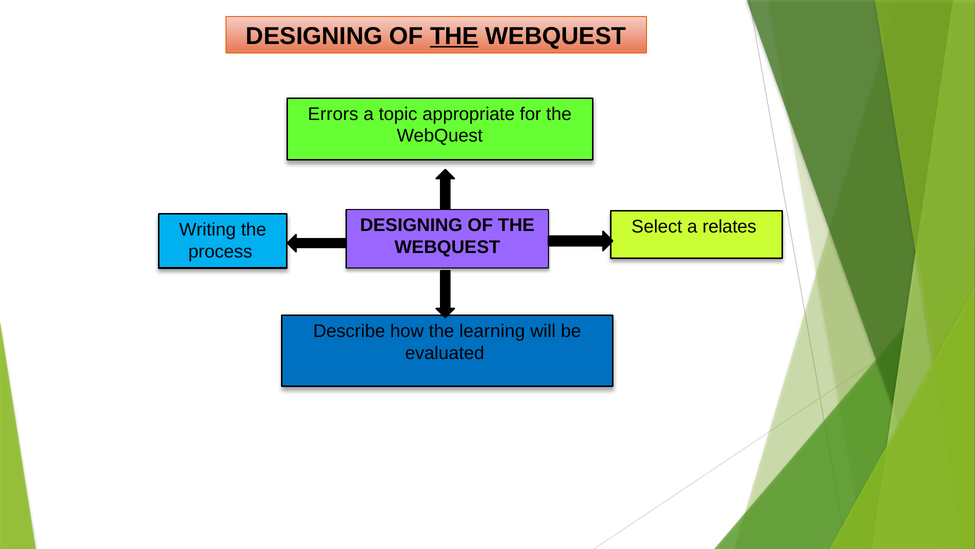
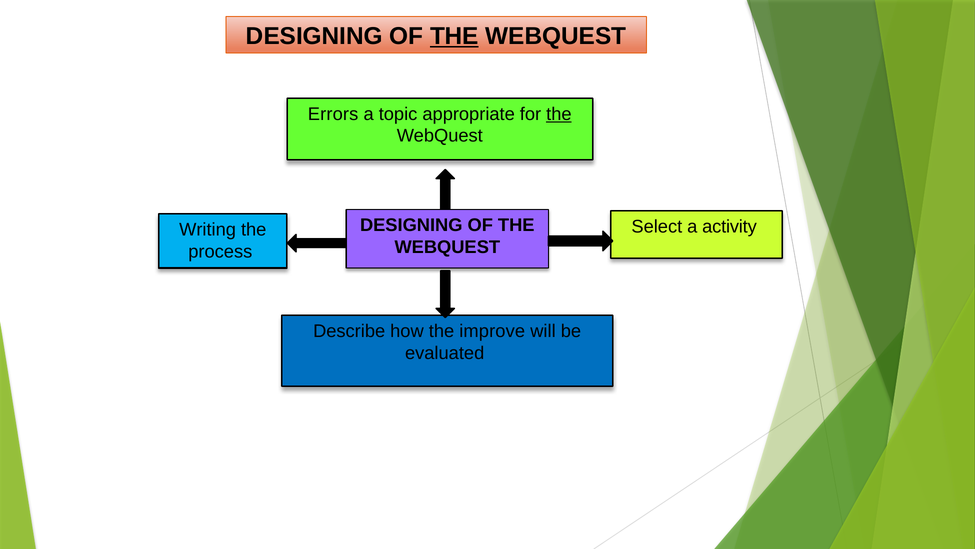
the underline: none -> present (559, 114)
relates: relates -> activity (729, 227)
learning: learning -> improve (492, 331)
